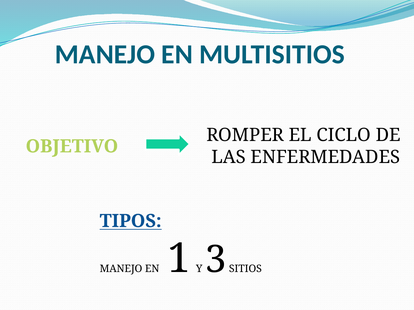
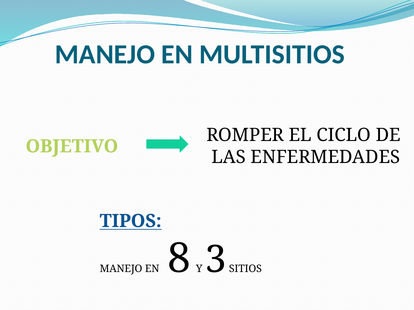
1: 1 -> 8 (179, 259)
